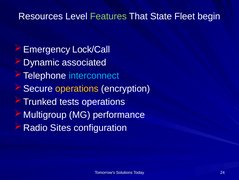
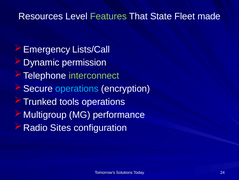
begin: begin -> made (209, 16)
Lock/Call: Lock/Call -> Lists/Call (91, 49)
associated: associated -> permission (84, 62)
interconnect colour: light blue -> light green (94, 75)
operations colour: yellow -> light blue (77, 88)
tests: tests -> tools (69, 101)
